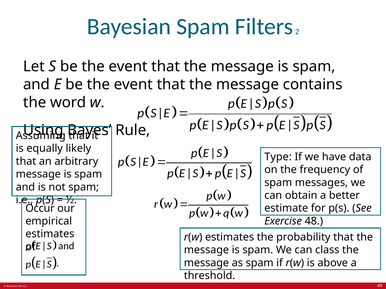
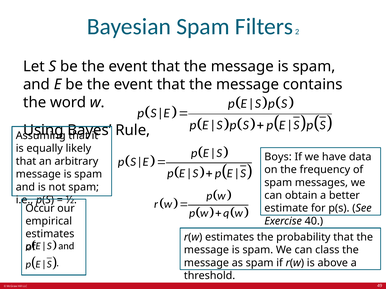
Type: Type -> Boys (278, 157)
48: 48 -> 40 (314, 221)
